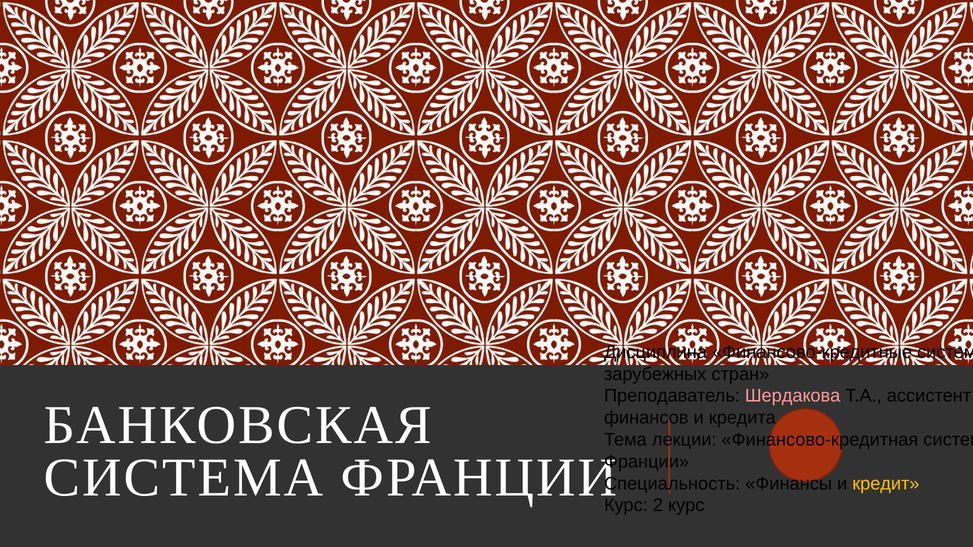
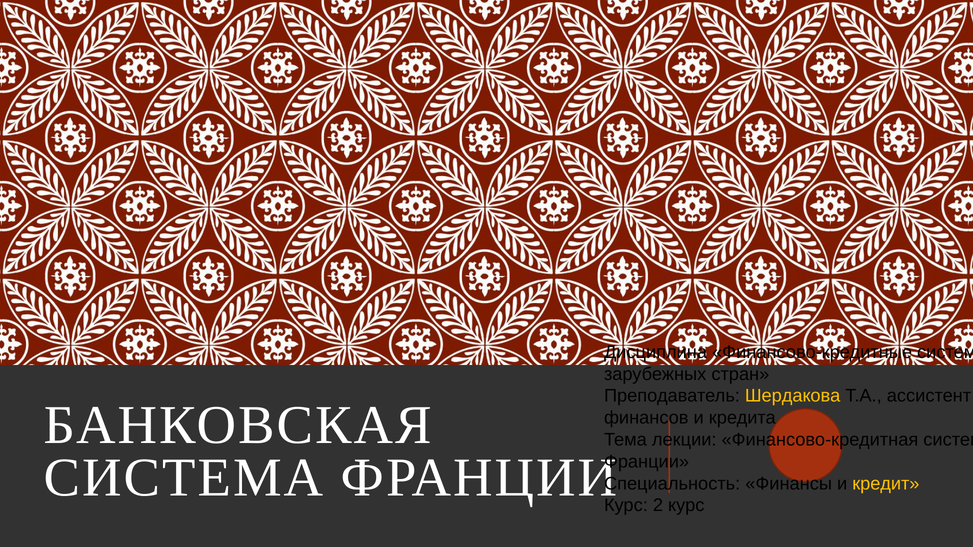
Шердакова colour: pink -> yellow (793, 396)
